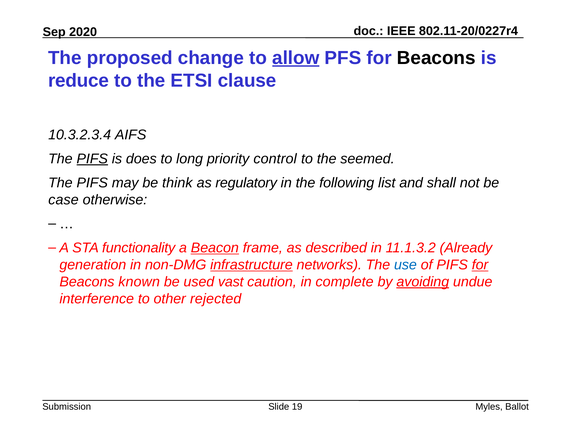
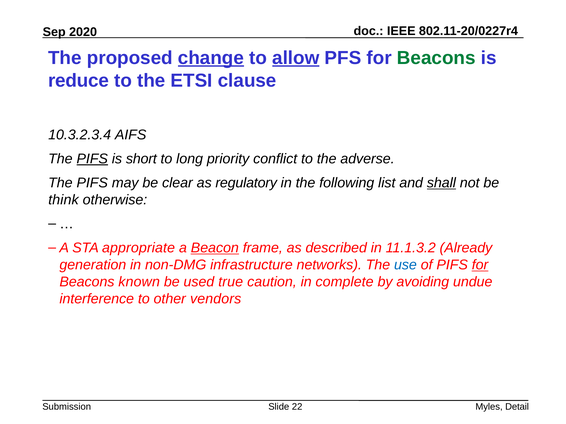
change underline: none -> present (211, 58)
Beacons colour: black -> green (436, 58)
does: does -> short (141, 159)
control: control -> conflict (275, 159)
seemed: seemed -> adverse (367, 159)
think: think -> clear (177, 183)
shall underline: none -> present (441, 183)
case: case -> think (63, 200)
functionality: functionality -> appropriate (139, 248)
infrastructure underline: present -> none (251, 265)
vast: vast -> true (231, 282)
avoiding underline: present -> none (423, 282)
rejected: rejected -> vendors (216, 299)
19: 19 -> 22 (297, 407)
Ballot: Ballot -> Detail (517, 407)
